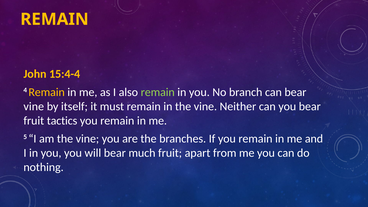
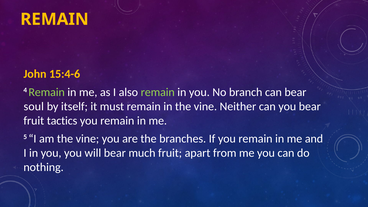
15:4-4: 15:4-4 -> 15:4-6 (65, 74)
Remain colour: yellow -> light green (47, 92)
vine: vine -> soul (34, 106)
